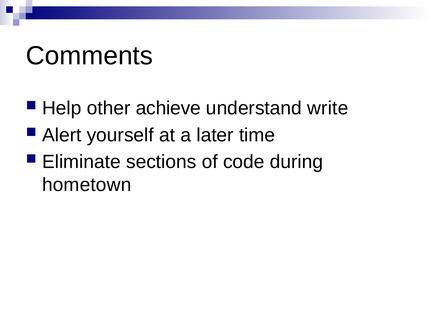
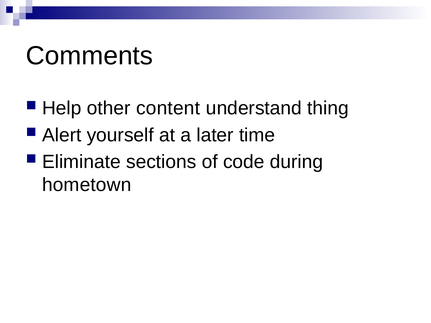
achieve: achieve -> content (168, 108)
write: write -> thing (328, 108)
